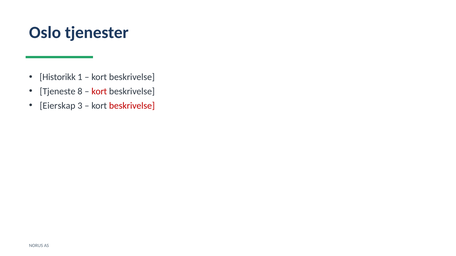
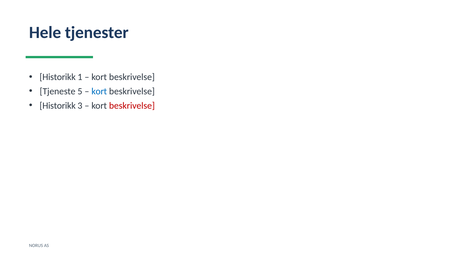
Oslo: Oslo -> Hele (45, 33)
8: 8 -> 5 (80, 91)
kort colour: red -> blue (99, 91)
Eierskap: Eierskap -> Historikk (58, 106)
